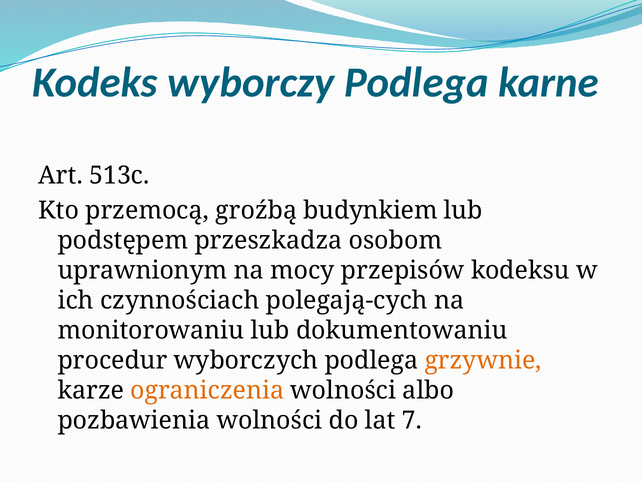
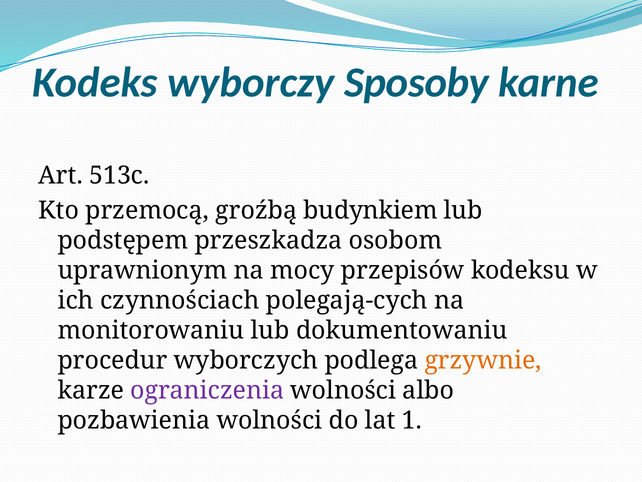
wyborczy Podlega: Podlega -> Sposoby (417, 83)
ograniczenia colour: orange -> purple (207, 390)
7: 7 -> 1 (412, 420)
